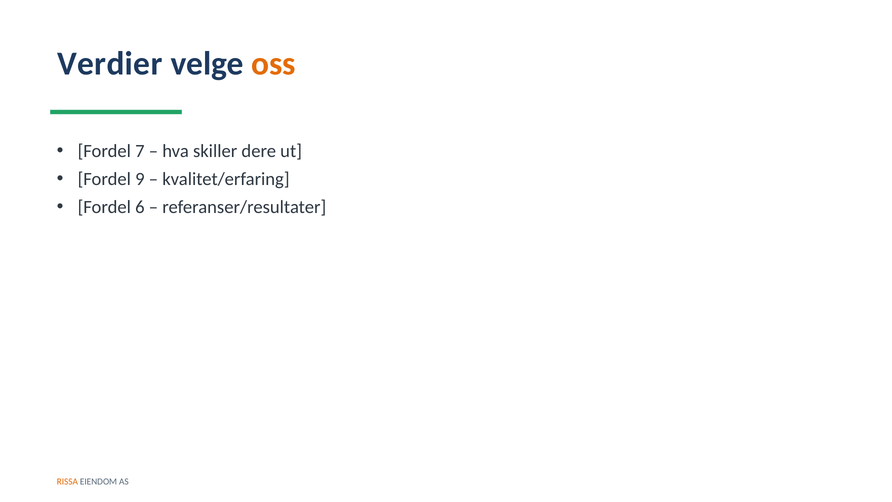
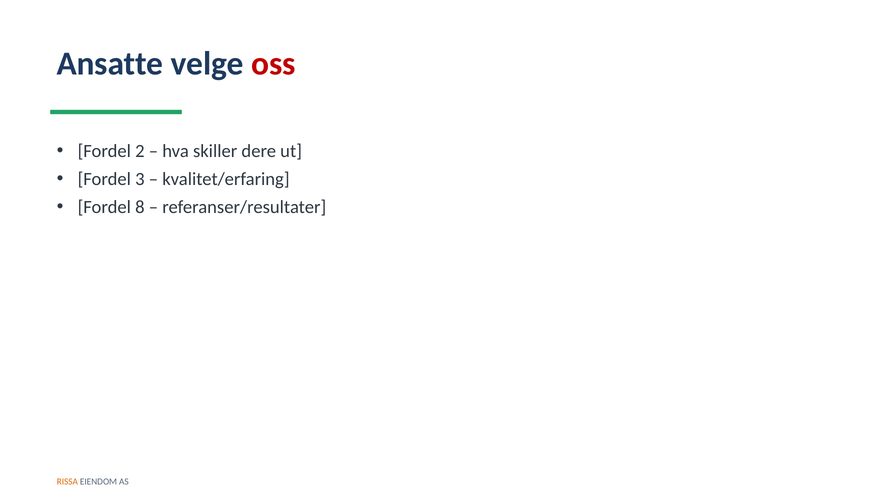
Verdier: Verdier -> Ansatte (110, 64)
oss colour: orange -> red (273, 64)
7: 7 -> 2 (140, 151)
9: 9 -> 3 (140, 179)
6: 6 -> 8 (140, 207)
